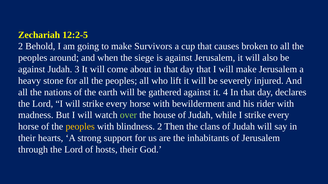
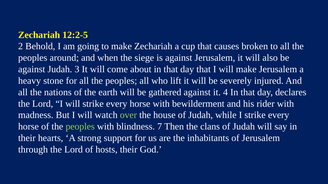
make Survivors: Survivors -> Zechariah (153, 46)
peoples colour: yellow -> light green (80, 127)
blindness 2: 2 -> 7 (160, 127)
